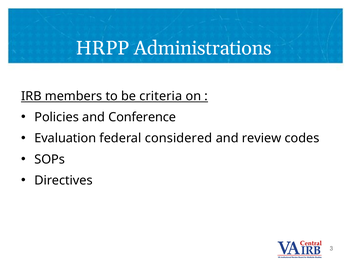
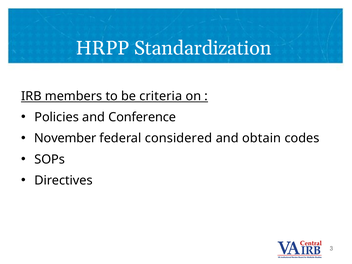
Administrations: Administrations -> Standardization (203, 48)
Evaluation: Evaluation -> November (65, 138)
review: review -> obtain (262, 138)
